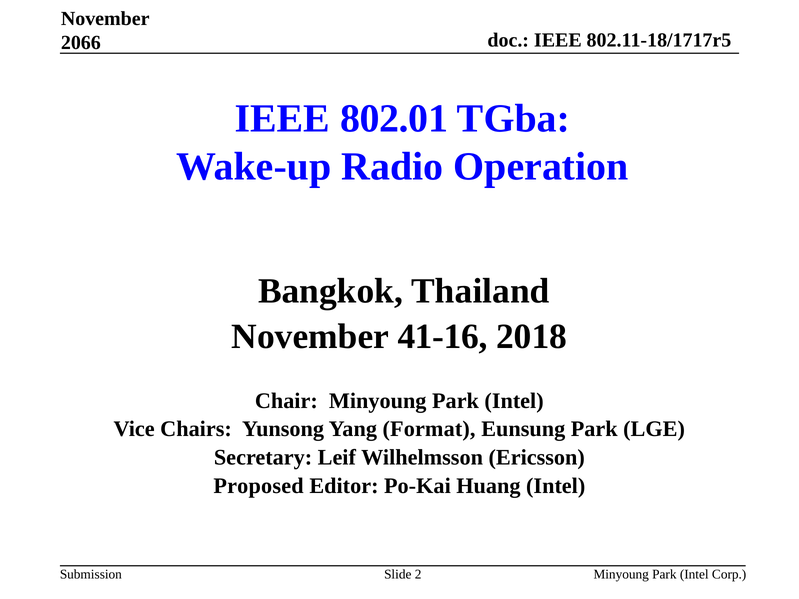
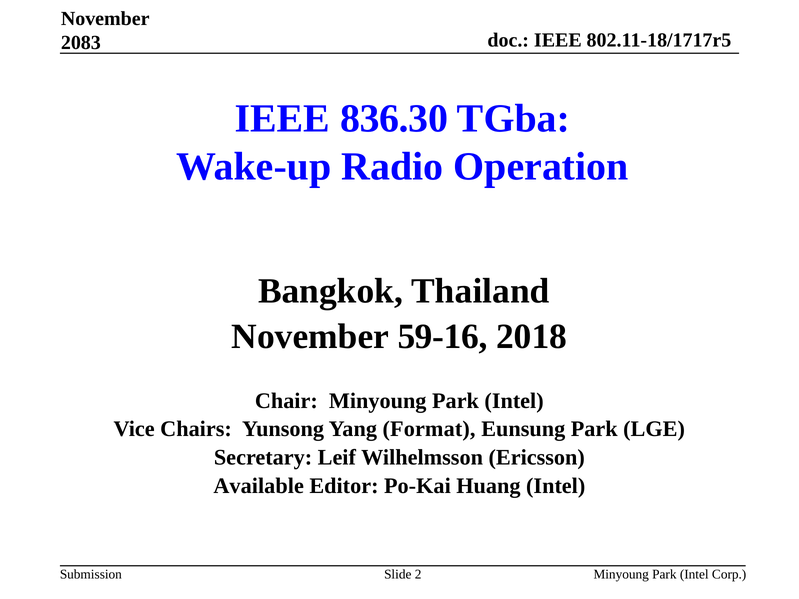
2066: 2066 -> 2083 (81, 43)
802.01: 802.01 -> 836.30 (394, 119)
41-16: 41-16 -> 59-16 (443, 337)
Proposed: Proposed -> Available (259, 486)
